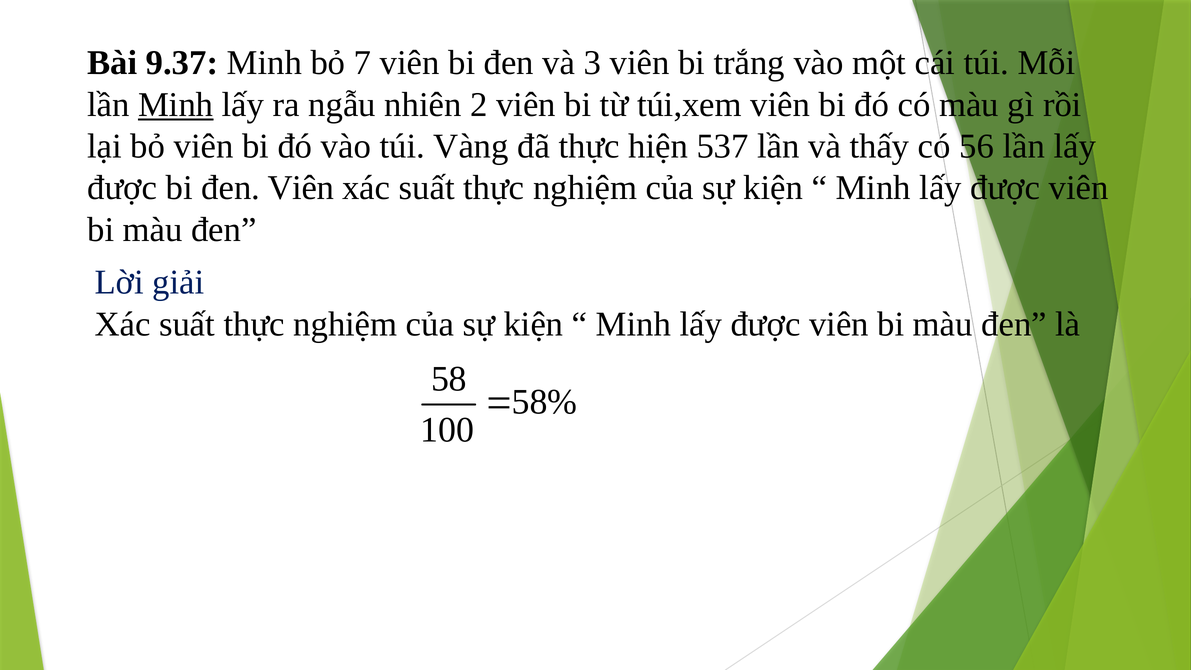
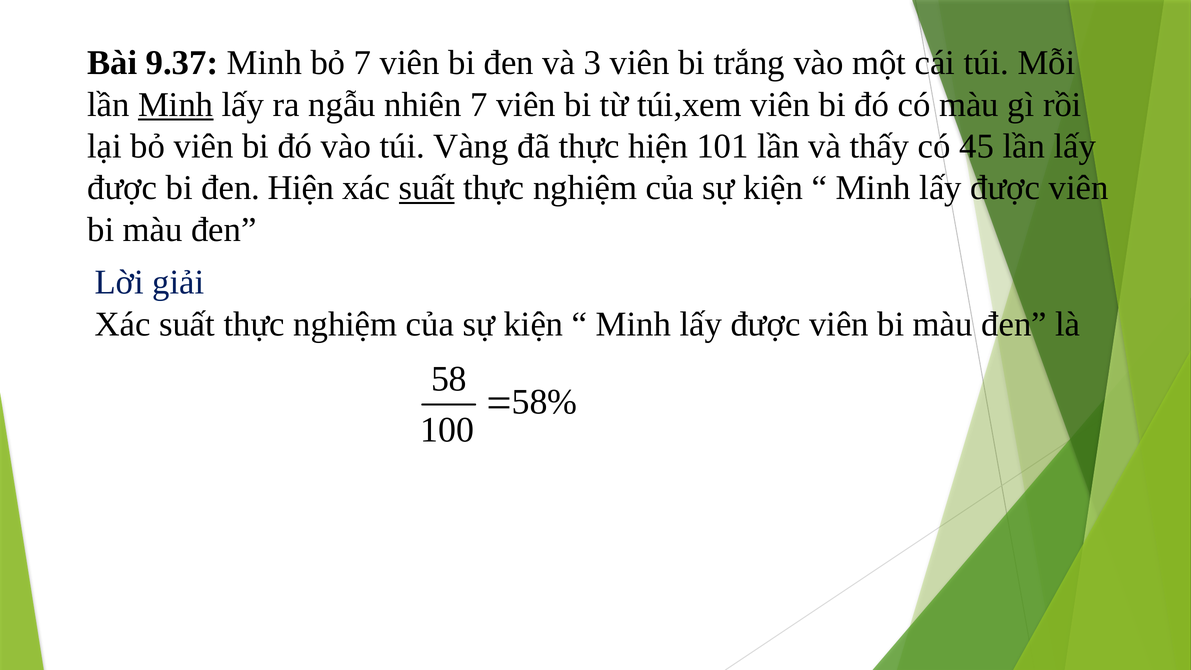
nhiên 2: 2 -> 7 (479, 105)
537: 537 -> 101 (723, 146)
56: 56 -> 45 (977, 146)
đen Viên: Viên -> Hiện (301, 188)
suất underline: none -> present (427, 188)
